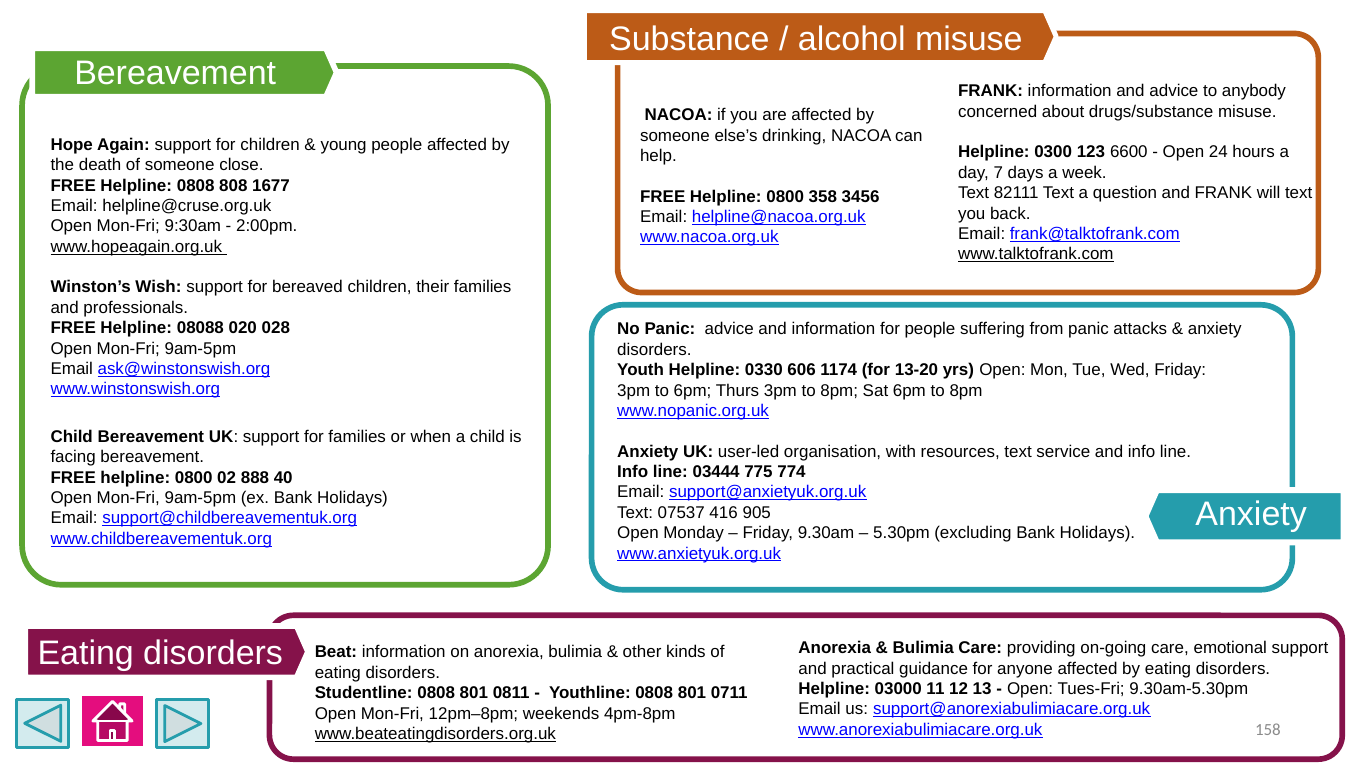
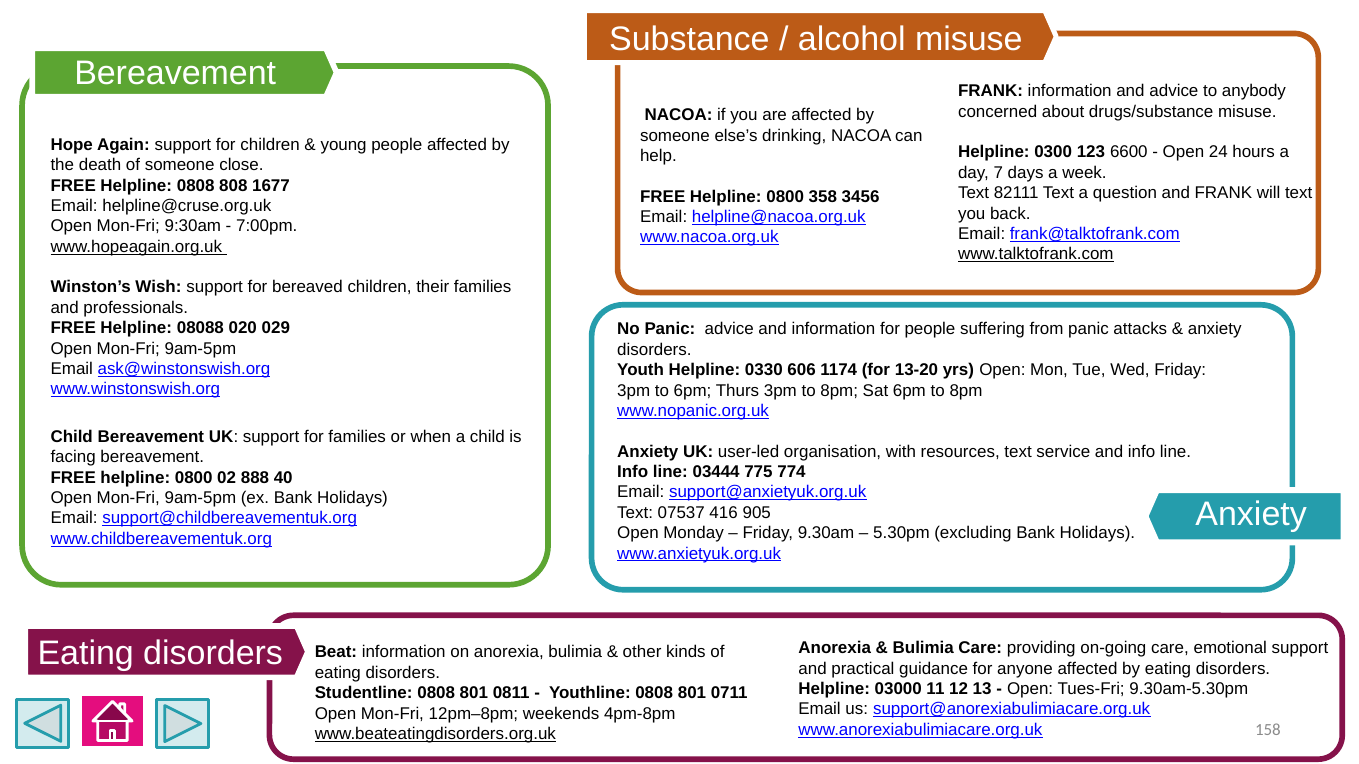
2:00pm: 2:00pm -> 7:00pm (267, 226)
028: 028 -> 029 (276, 328)
